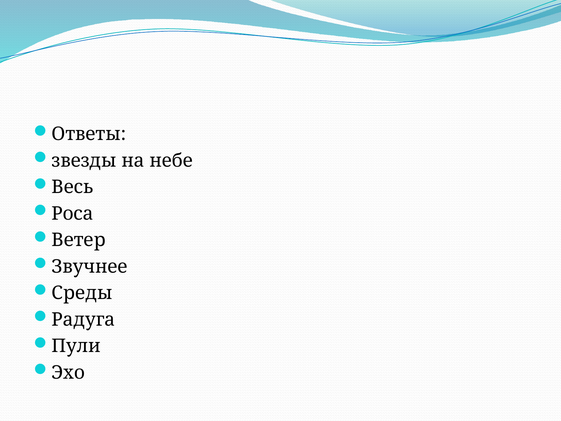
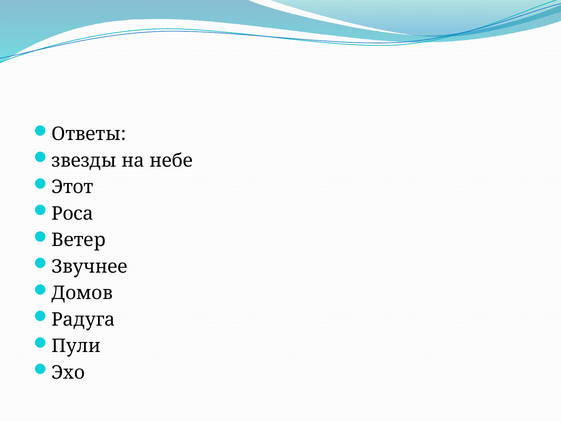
Весь: Весь -> Этот (72, 187)
Среды: Среды -> Домов (82, 293)
